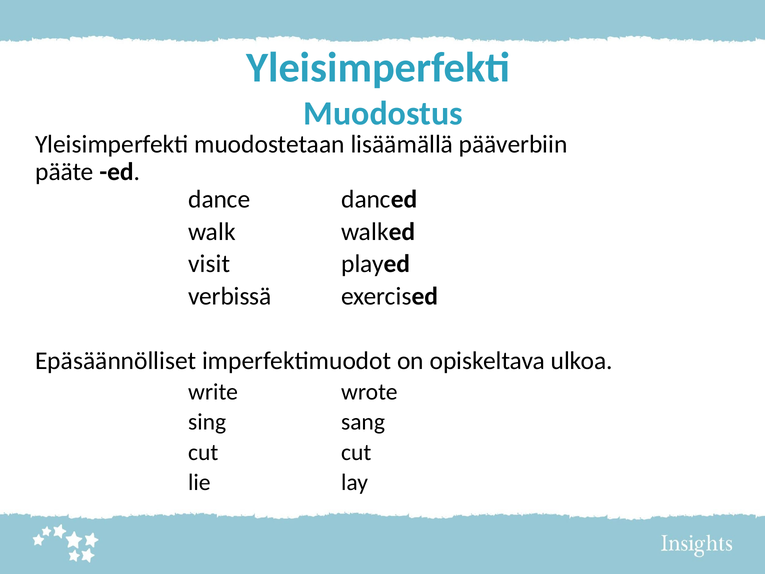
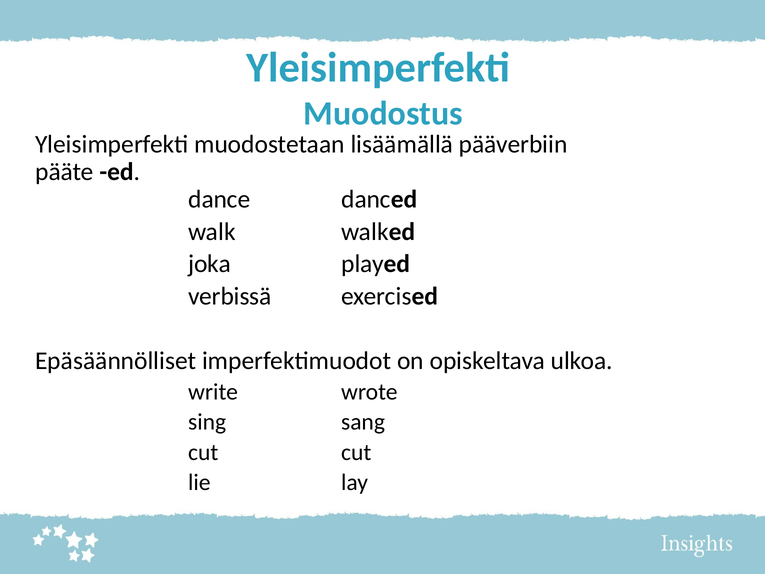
visit: visit -> joka (209, 264)
